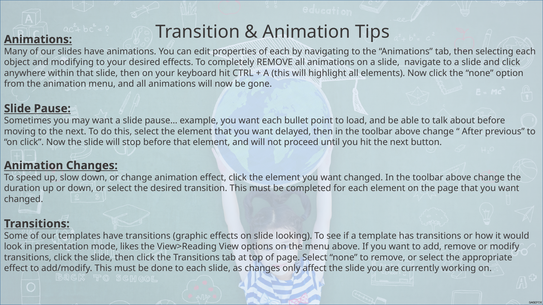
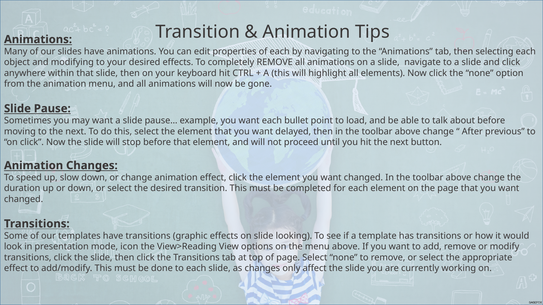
likes: likes -> icon (129, 247)
